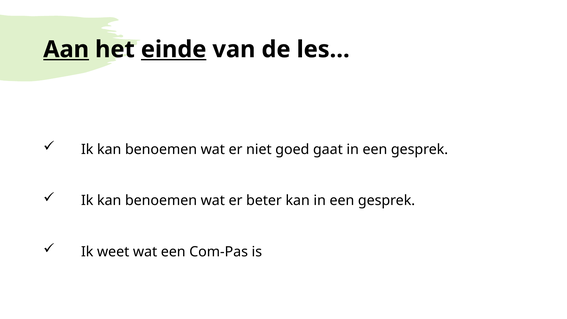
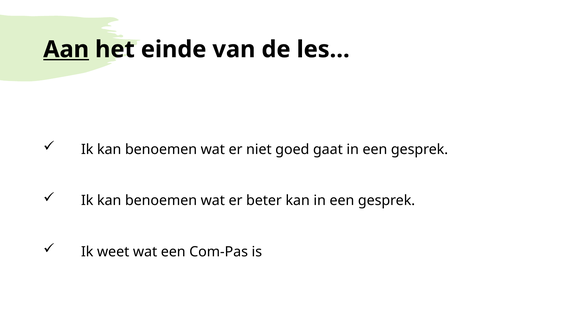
einde underline: present -> none (174, 49)
